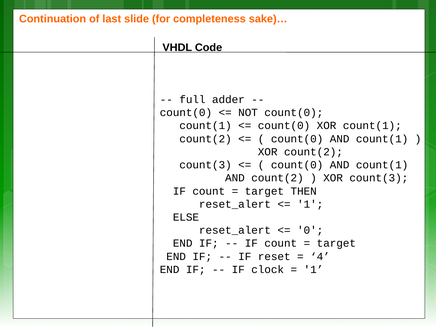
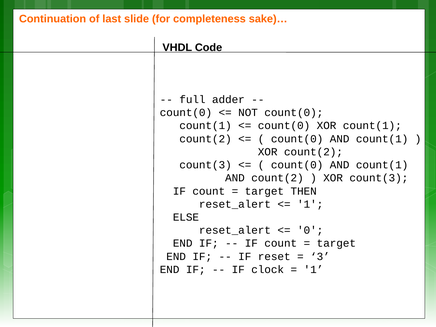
4: 4 -> 3 (320, 256)
